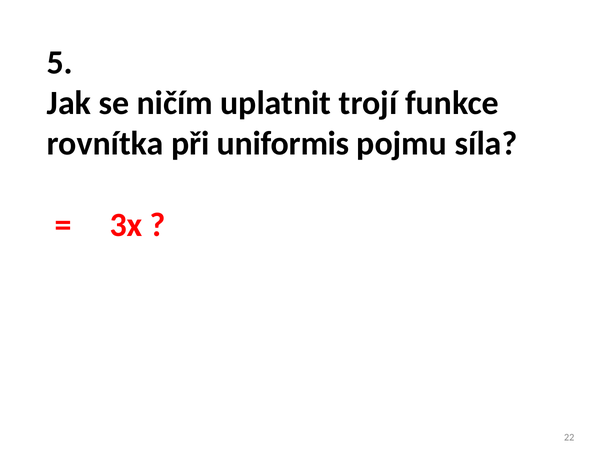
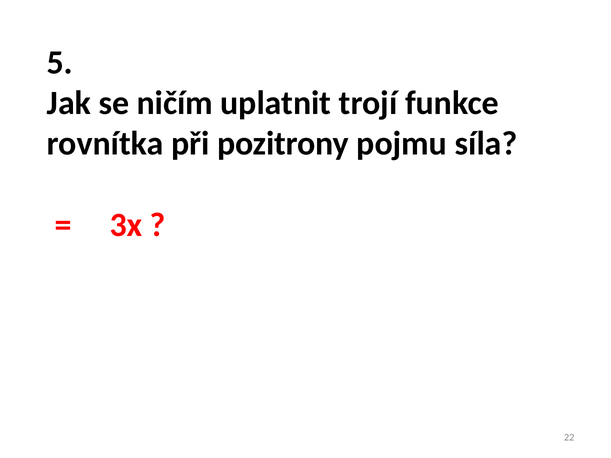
uniformis: uniformis -> pozitrony (283, 144)
